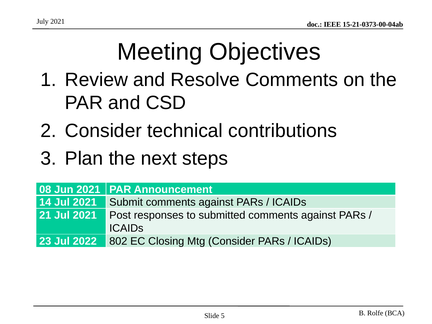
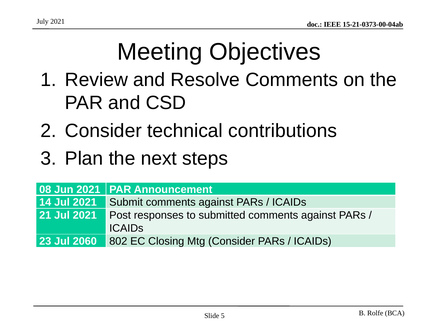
2022: 2022 -> 2060 (85, 241)
